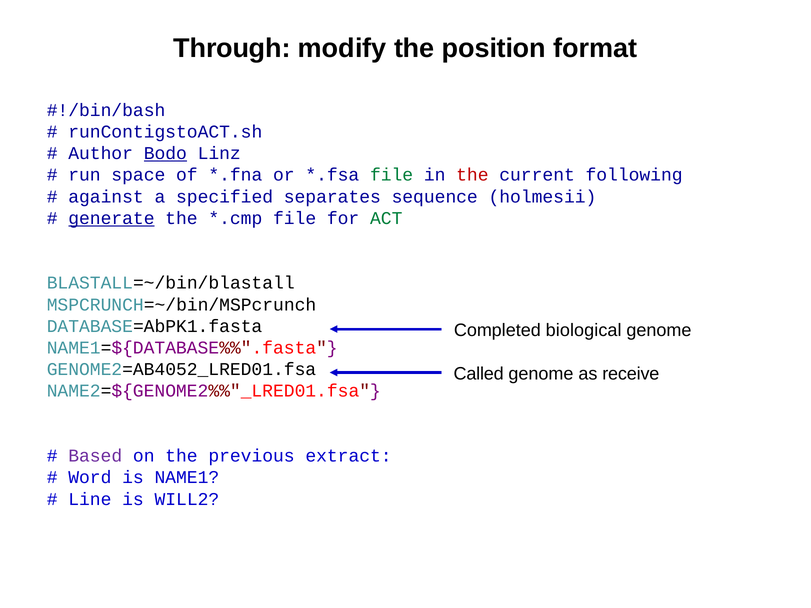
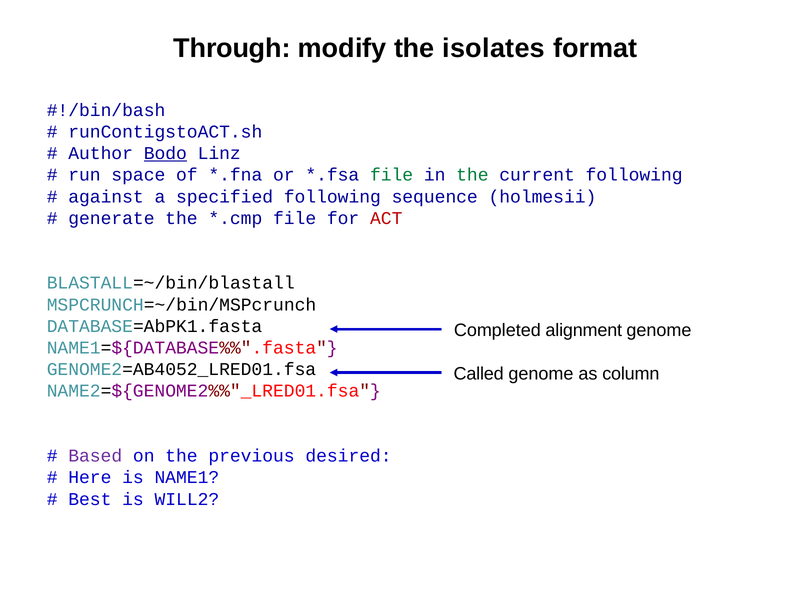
position: position -> isolates (494, 48)
the colour: red -> green (472, 175)
specified separates: separates -> following (332, 197)
generate underline: present -> none (111, 218)
ACT colour: green -> red (386, 218)
biological: biological -> alignment (584, 330)
receive: receive -> column (631, 374)
extract: extract -> desired (349, 456)
Word: Word -> Here (90, 478)
Line: Line -> Best (90, 499)
